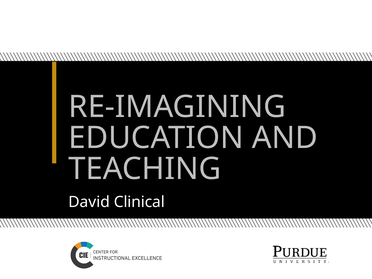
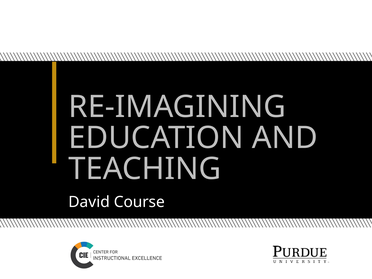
Clinical: Clinical -> Course (139, 202)
